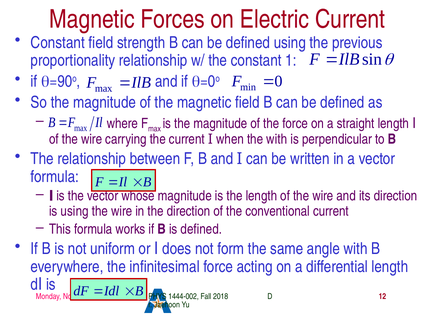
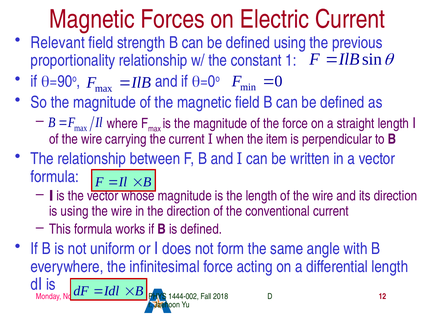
Constant: Constant -> Relevant (58, 43)
the with: with -> item (277, 139)
